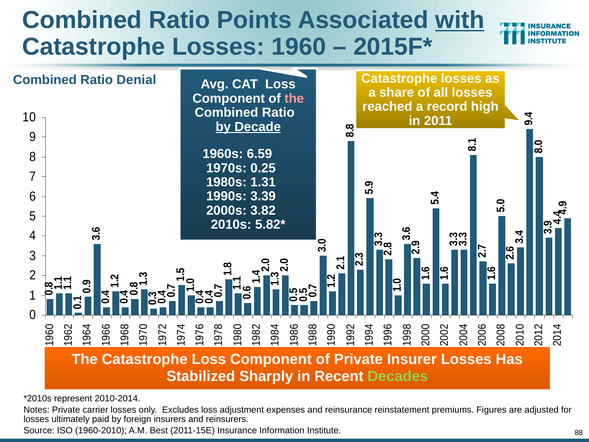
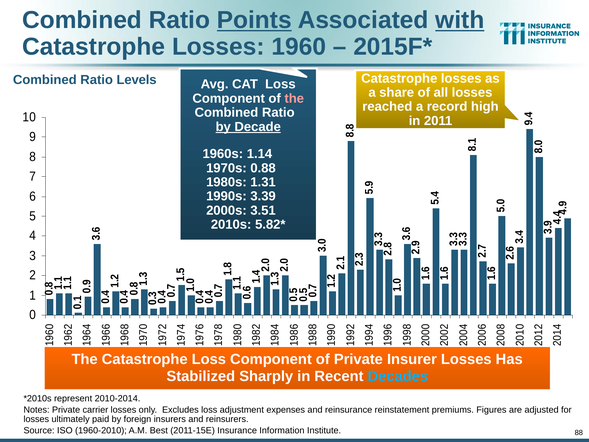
Points underline: none -> present (254, 20)
Denial: Denial -> Levels (137, 80)
6.59: 6.59 -> 1.14 (259, 154)
0.25: 0.25 -> 0.88 (263, 168)
3.82: 3.82 -> 3.51 (263, 210)
Decades colour: light green -> light blue (398, 376)
